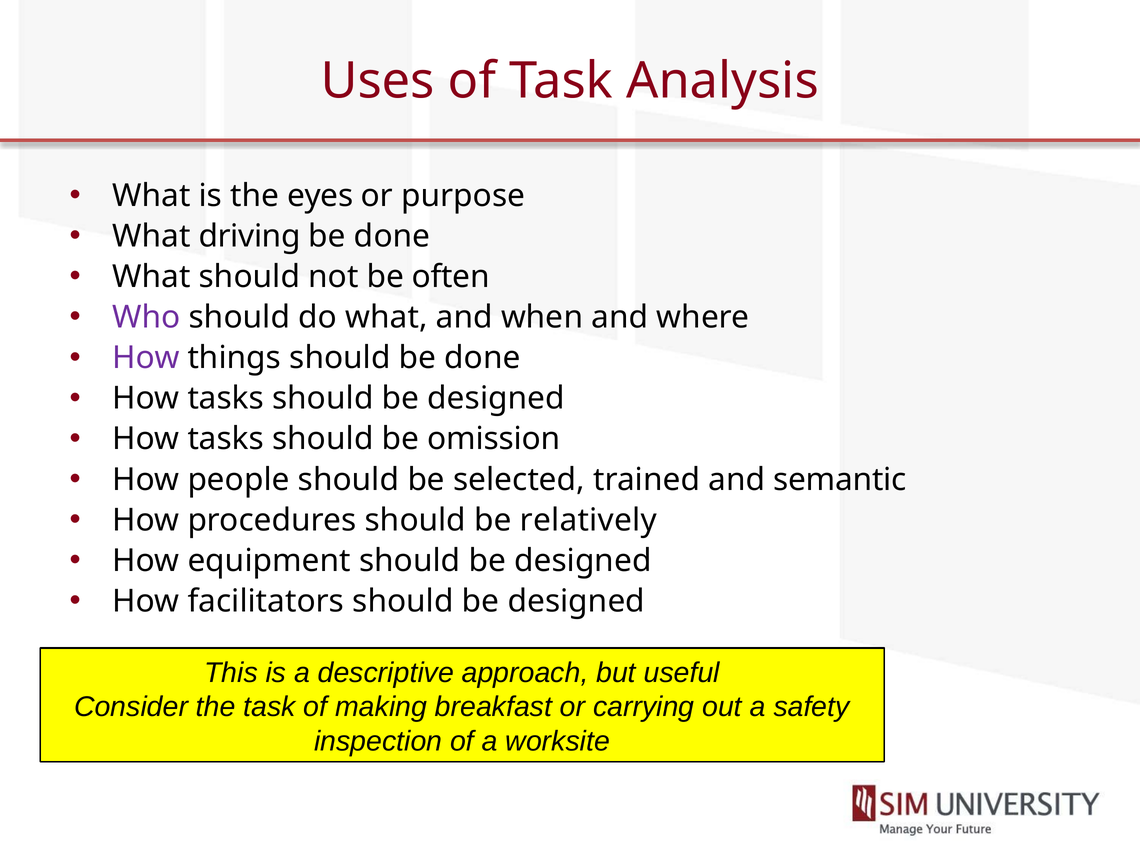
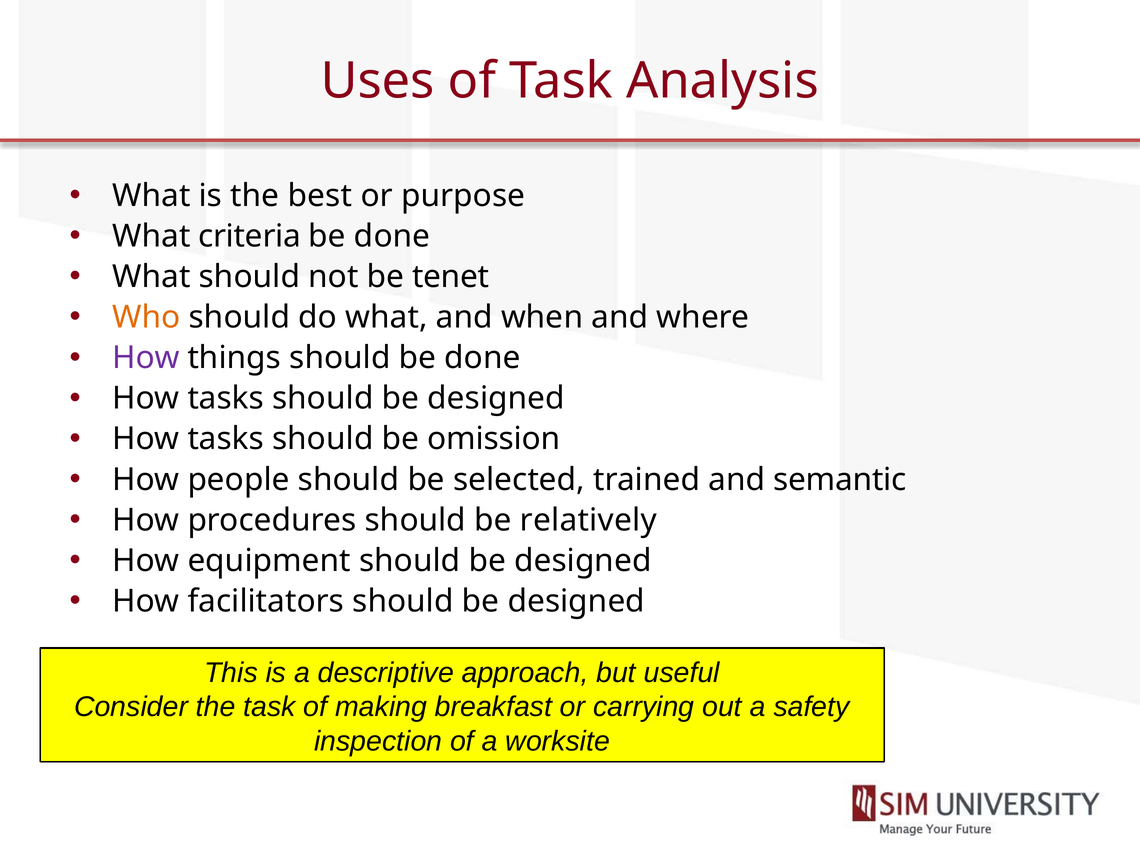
eyes: eyes -> best (320, 196)
driving: driving -> criteria (250, 236)
often: often -> tenet (451, 277)
Who colour: purple -> orange (146, 317)
